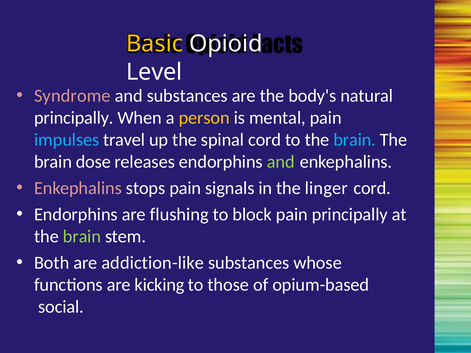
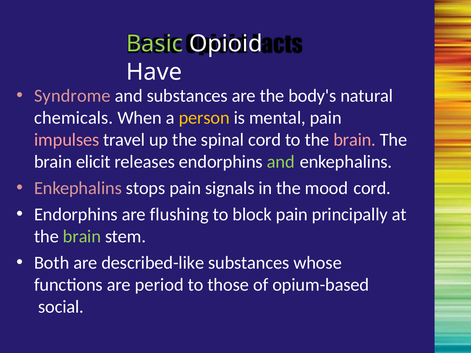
Basic colour: yellow -> light green (155, 44)
Level: Level -> Have (154, 72)
principally: principally -> chemicals (74, 118)
impulses colour: light blue -> pink (67, 140)
brain colour: light blue -> pink (355, 140)
dose: dose -> elicit (93, 162)
linger: linger -> mood (327, 188)
addiction-like: addiction-like -> described-like (153, 263)
kicking: kicking -> period (159, 285)
